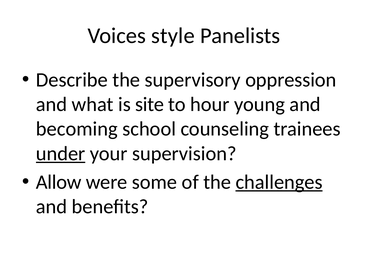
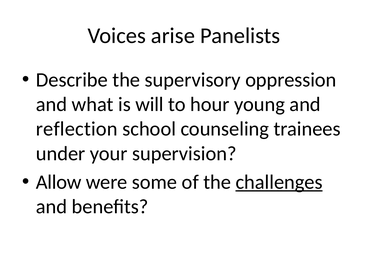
style: style -> arise (173, 36)
site: site -> will (149, 104)
becoming: becoming -> reflection (77, 129)
under underline: present -> none (61, 154)
